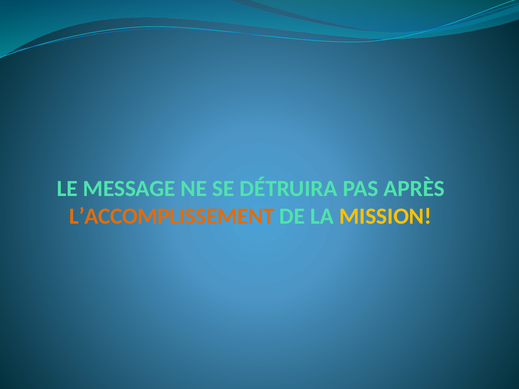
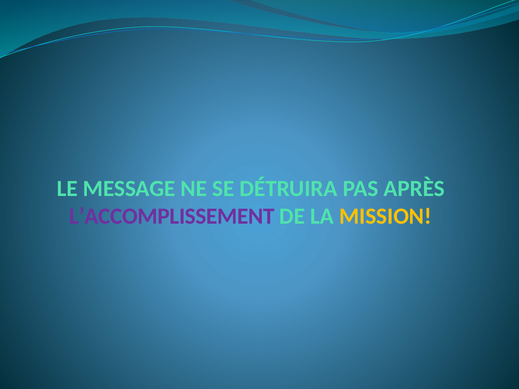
L’ACCOMPLISSEMENT colour: orange -> purple (172, 216)
